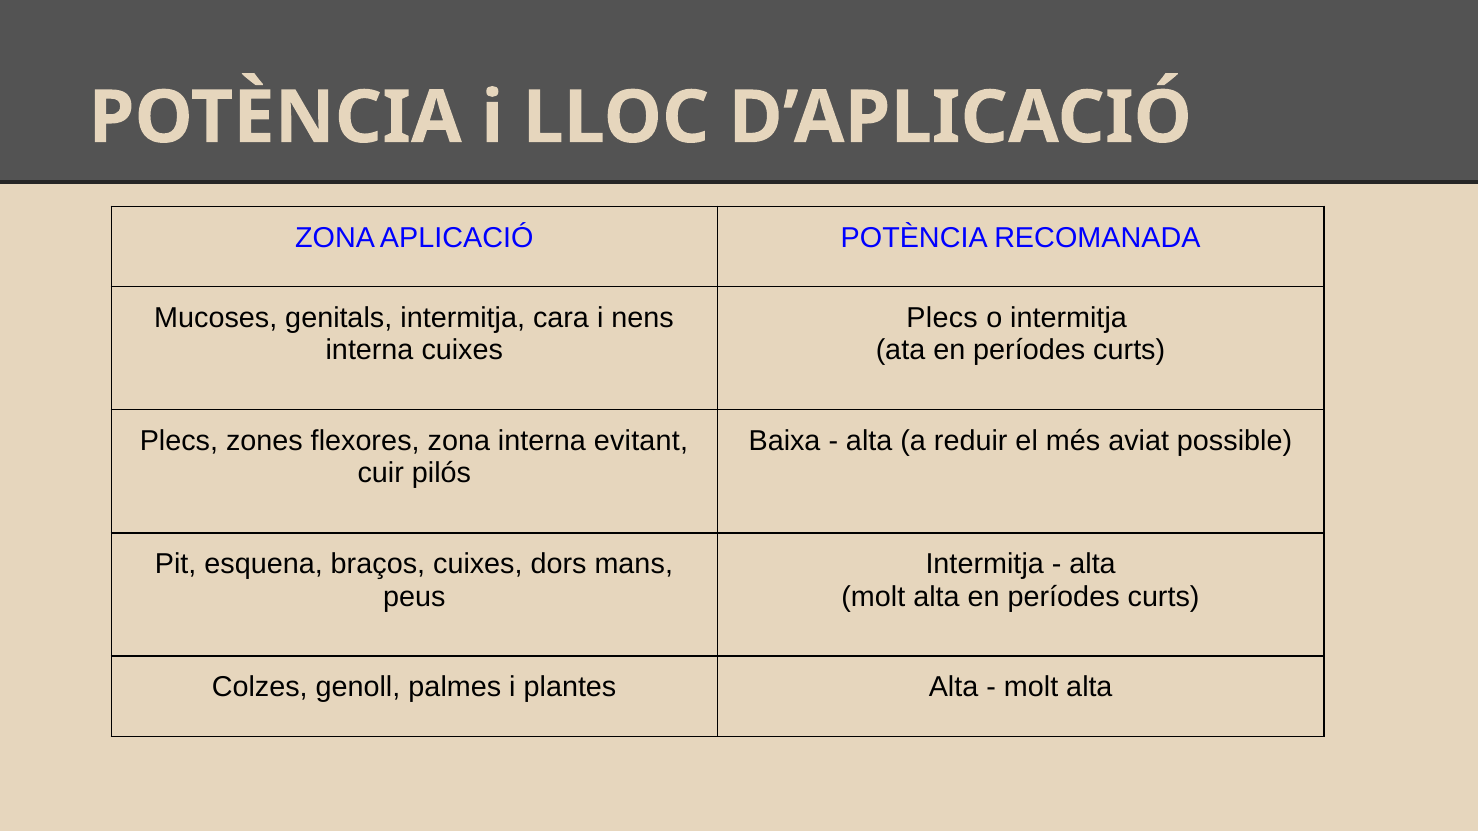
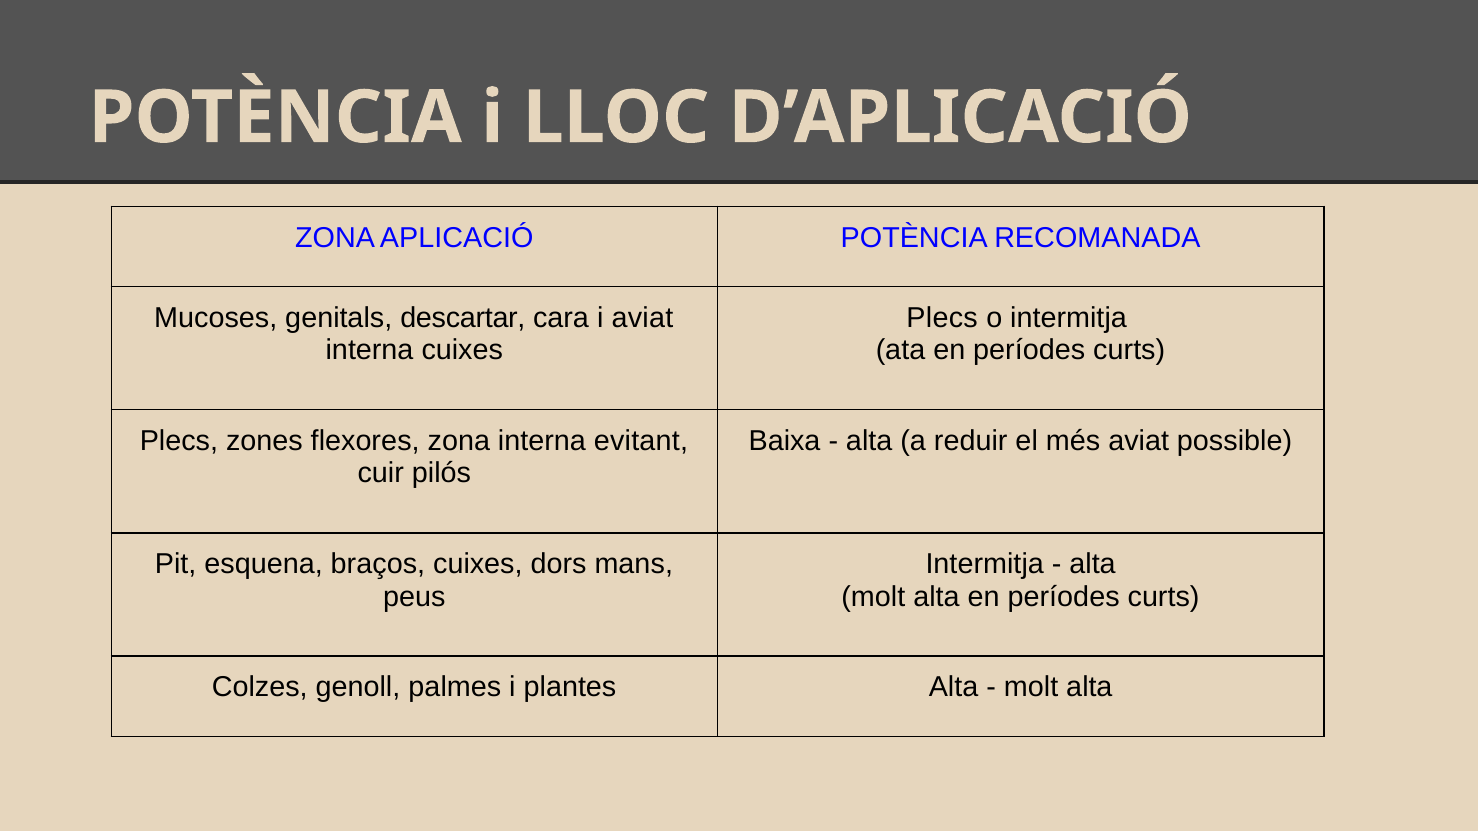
genitals intermitja: intermitja -> descartar (463, 318)
i nens: nens -> aviat (642, 318)
